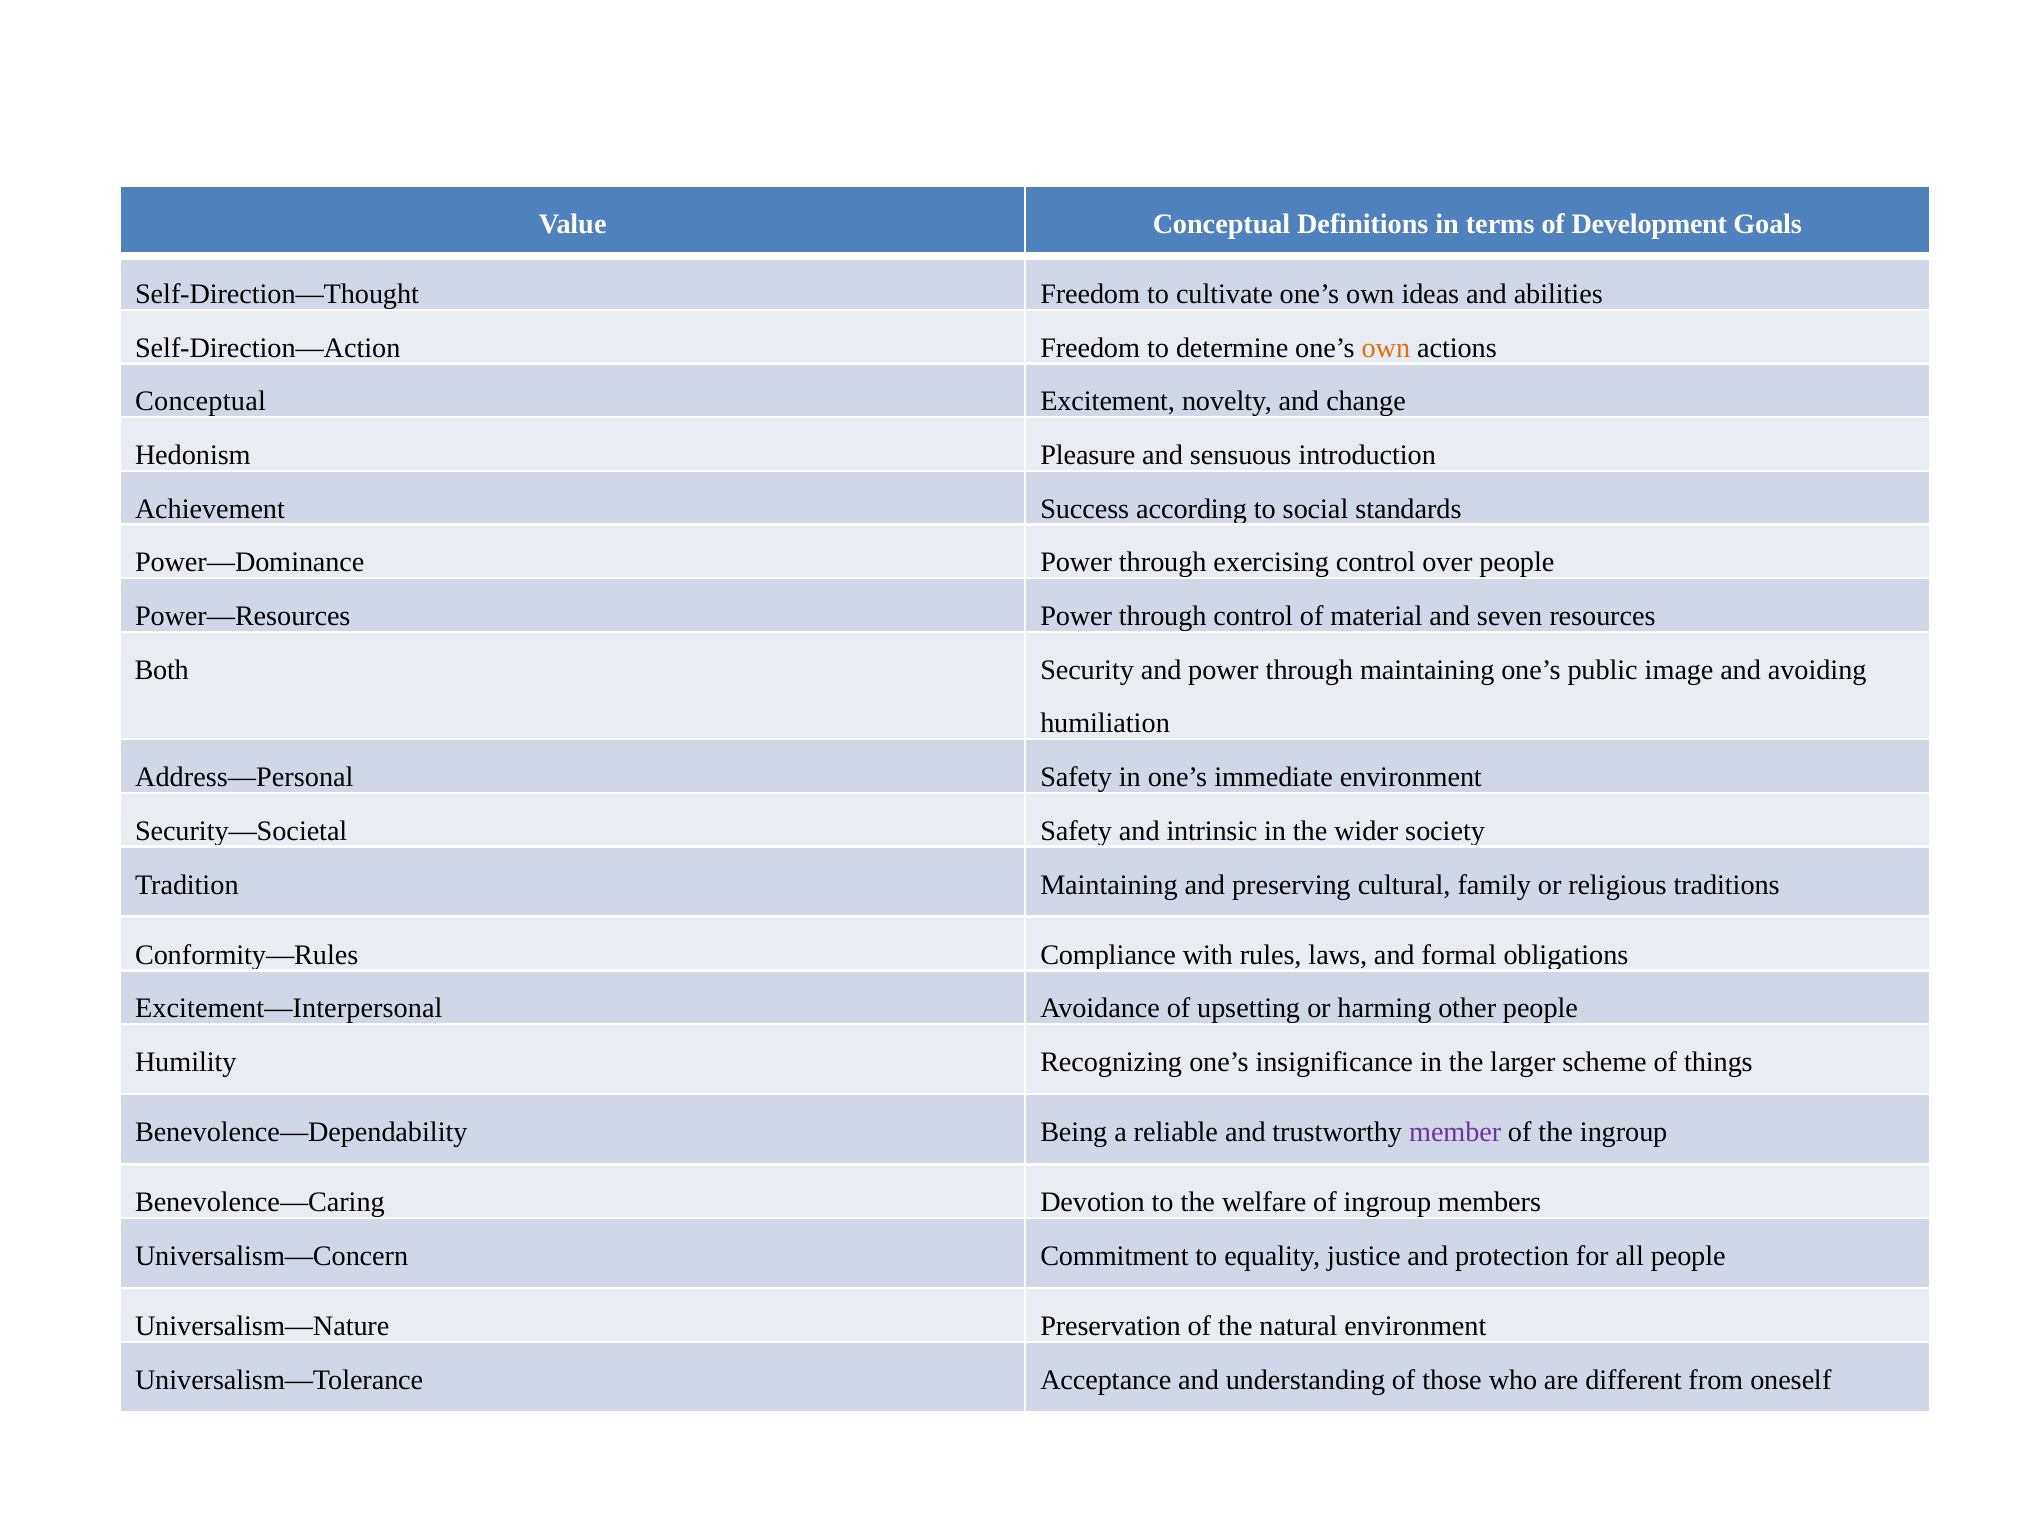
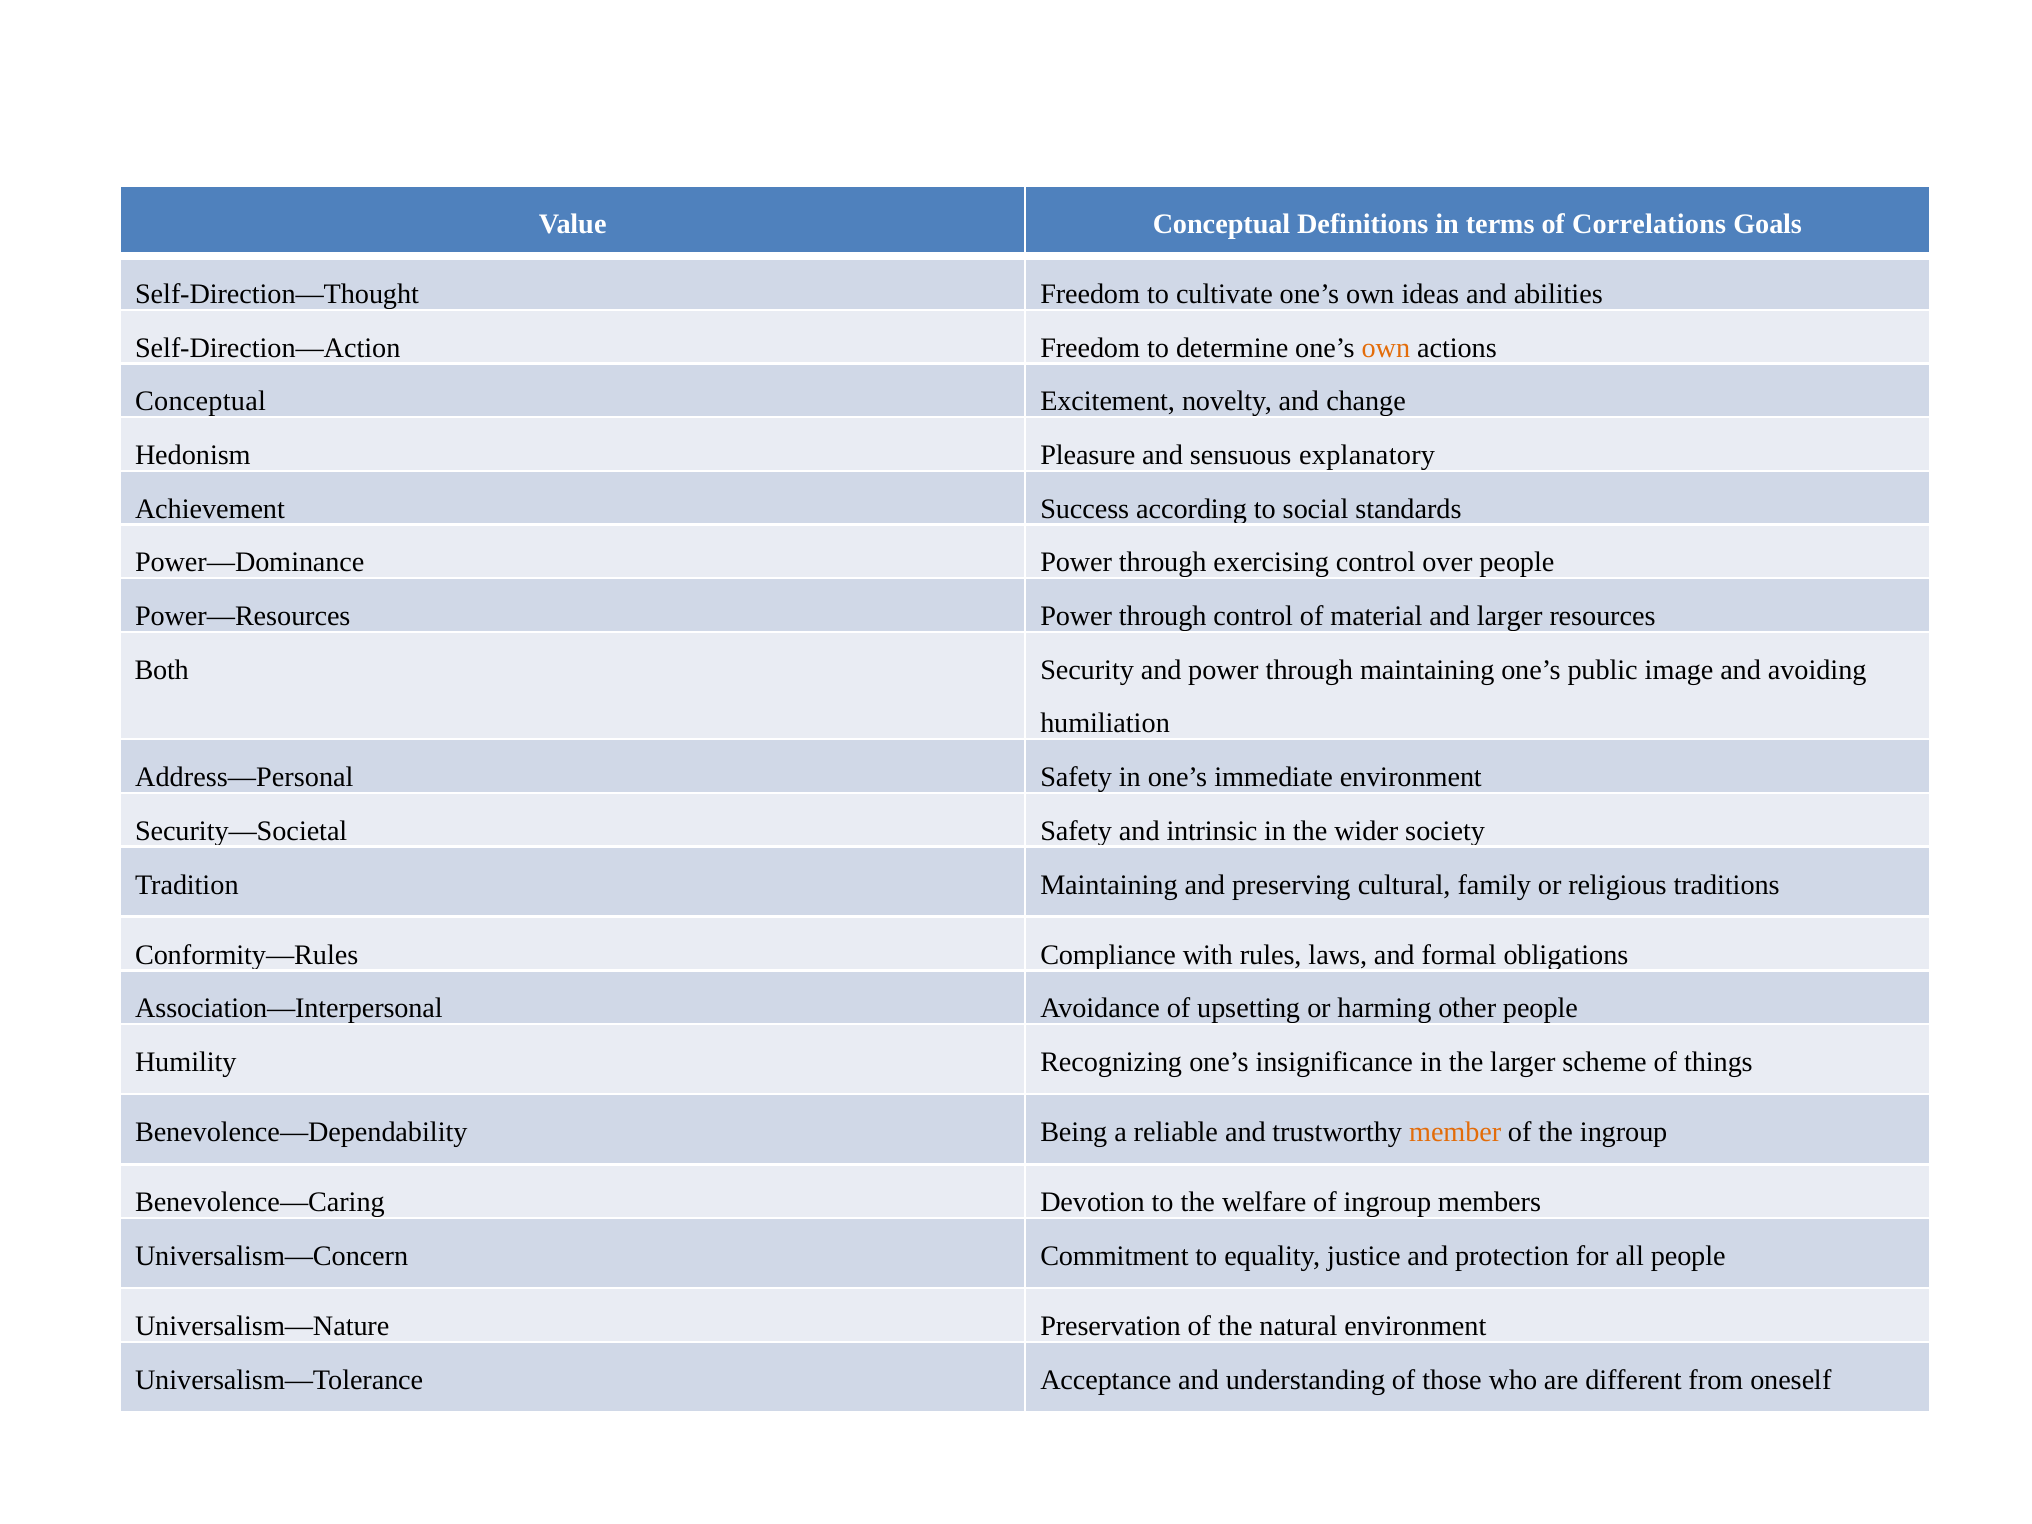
Development: Development -> Correlations (1649, 224)
introduction: introduction -> explanatory (1367, 455)
and seven: seven -> larger (1510, 616)
Excitement—Interpersonal: Excitement—Interpersonal -> Association—Interpersonal (289, 1009)
member colour: purple -> orange (1455, 1132)
